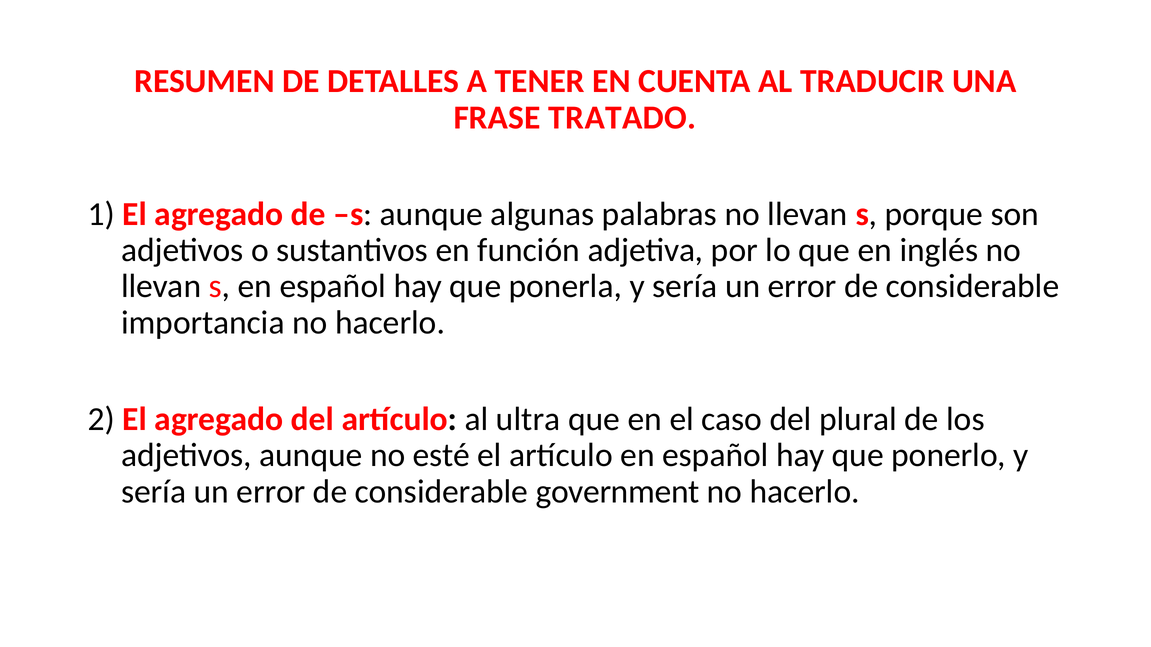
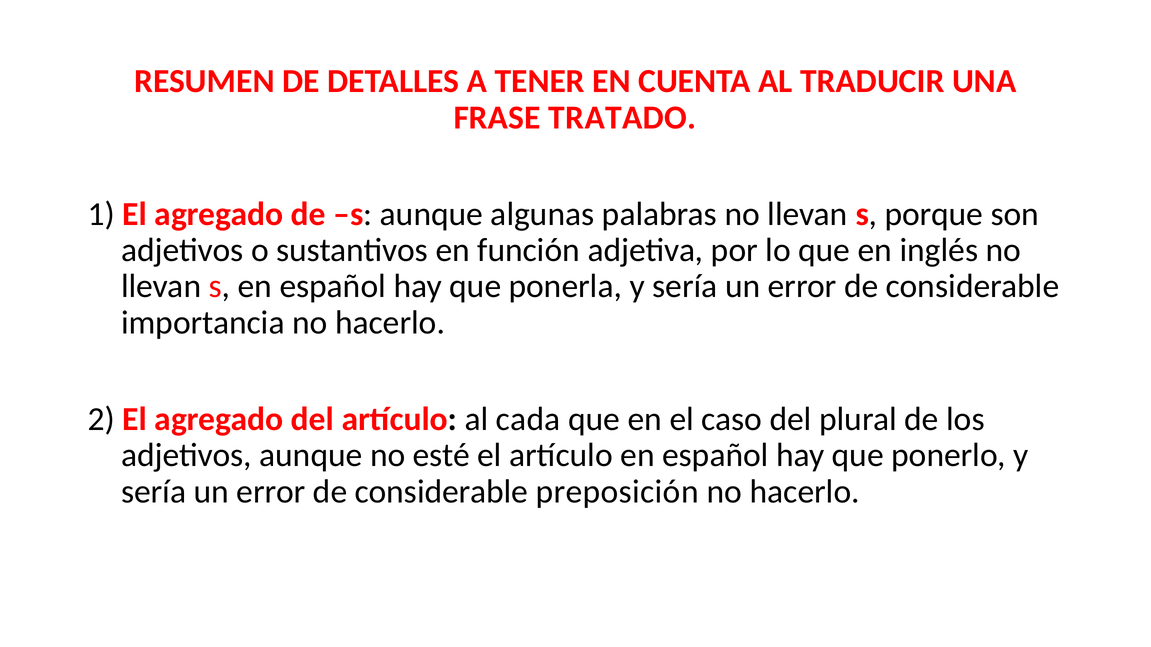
ultra: ultra -> cada (528, 419)
government: government -> preposición (617, 492)
